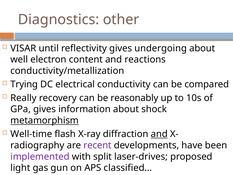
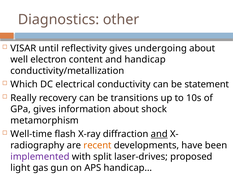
reactions: reactions -> handicap (145, 59)
Trying: Trying -> Which (24, 84)
compared: compared -> statement (207, 84)
reasonably: reasonably -> transitions (134, 98)
metamorphism underline: present -> none (45, 120)
recent colour: purple -> orange (98, 145)
classified…: classified… -> handicap… (128, 168)
